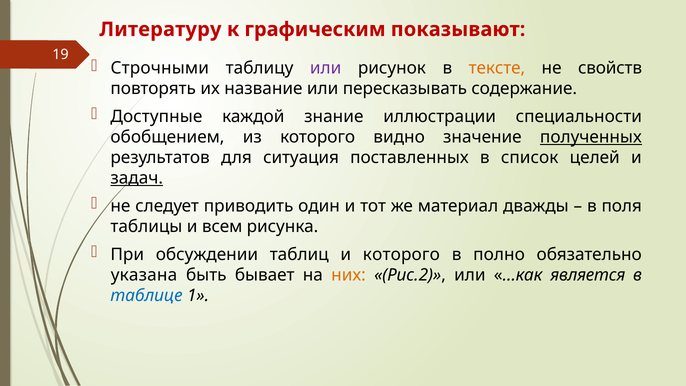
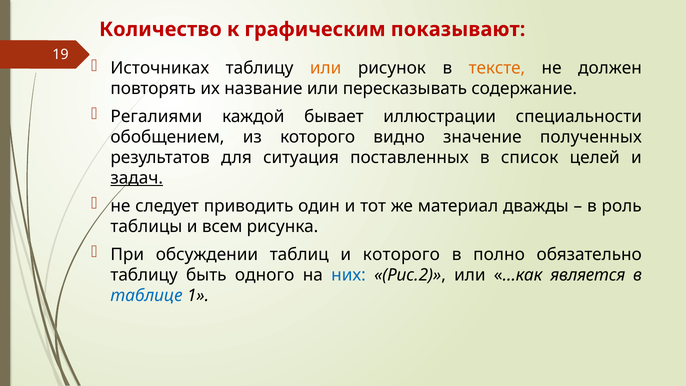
Литературу: Литературу -> Количество (160, 29)
Строчными: Строчными -> Источниках (160, 68)
или colour: purple -> orange (326, 68)
свойств: свойств -> должен (610, 68)
Доступные: Доступные -> Регалиями (156, 117)
знание: знание -> бывает (334, 117)
полученных underline: present -> none (591, 137)
поля: поля -> роль (622, 206)
указана: указана -> таблицу (144, 275)
бывает: бывает -> одного (265, 275)
них colour: orange -> blue (348, 275)
